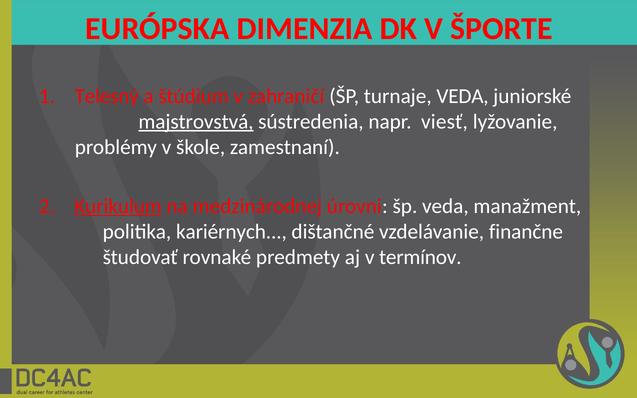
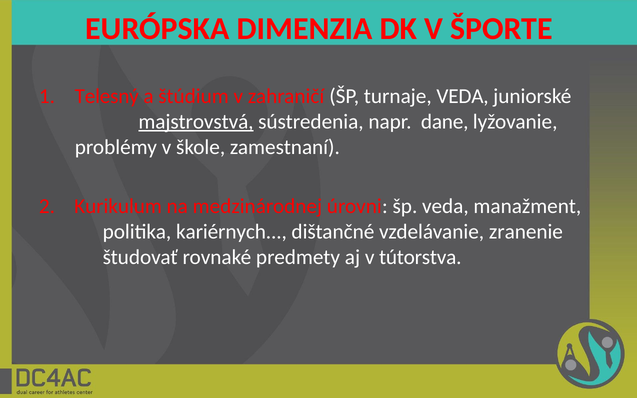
viesť: viesť -> dane (445, 122)
Kurikulum underline: present -> none (118, 206)
finančne: finančne -> zranenie (526, 232)
termínov: termínov -> tútorstva (420, 257)
